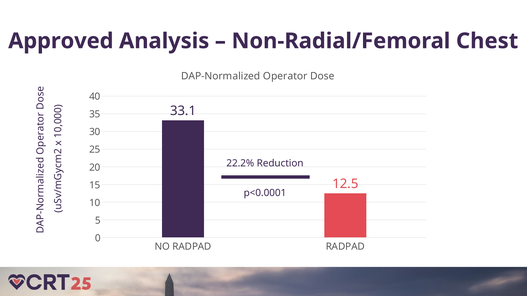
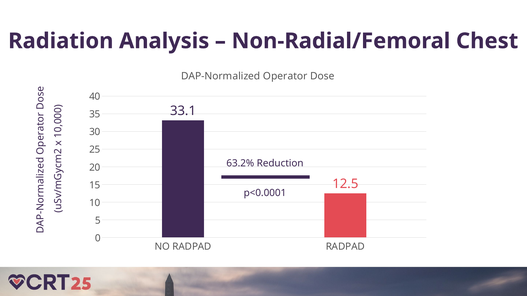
Approved: Approved -> Radiation (61, 41)
22.2%: 22.2% -> 63.2% (240, 164)
